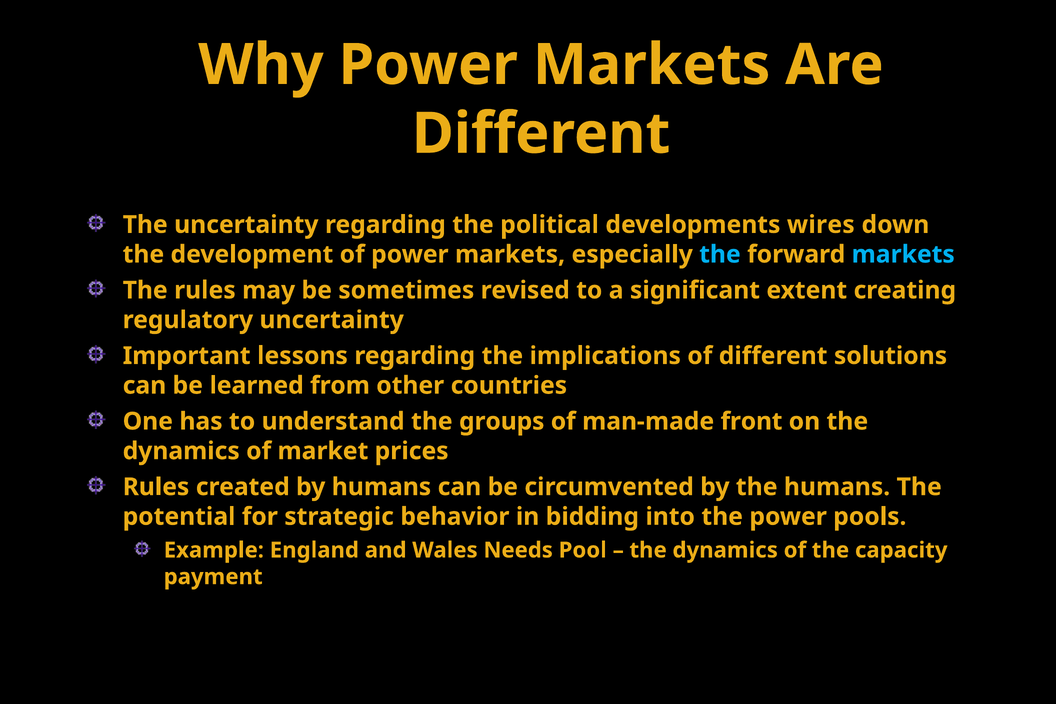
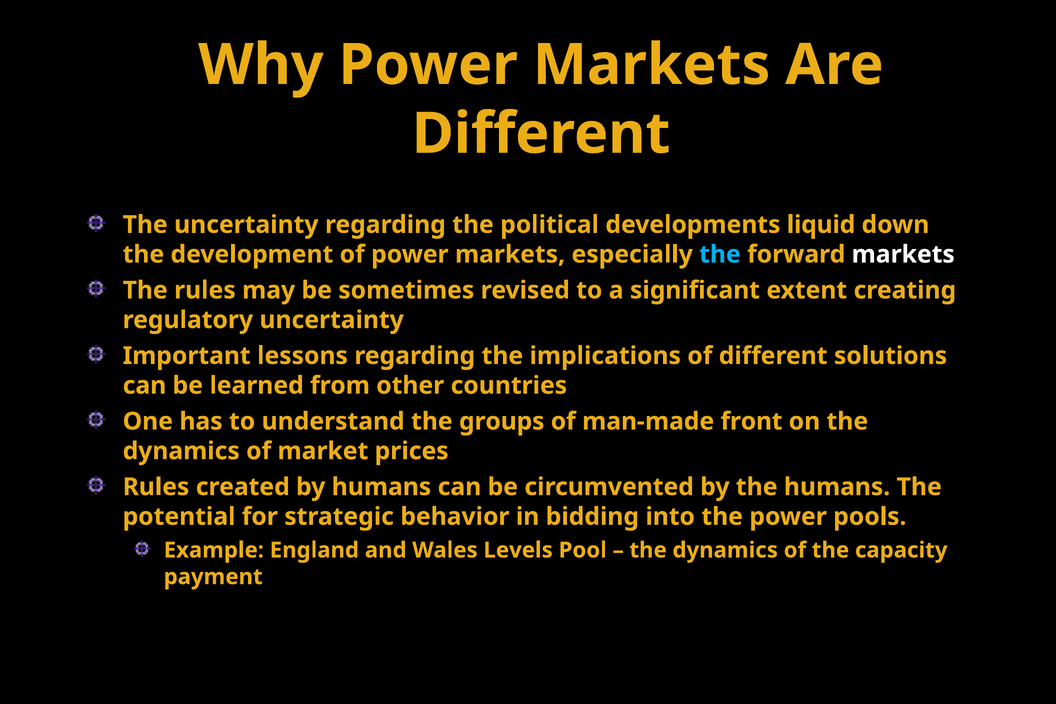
wires: wires -> liquid (821, 225)
markets colour: light blue -> white (903, 254)
Needs: Needs -> Levels (518, 550)
